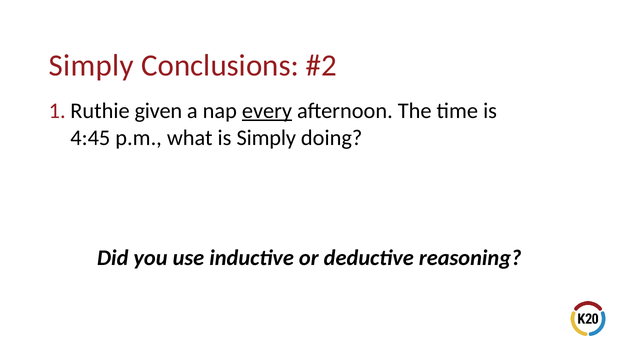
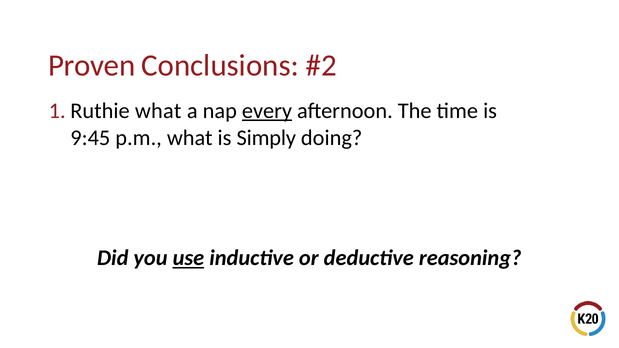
Simply: Simply -> Proven (92, 66)
given: given -> what (158, 111)
4:45: 4:45 -> 9:45 (90, 138)
use underline: none -> present (188, 258)
